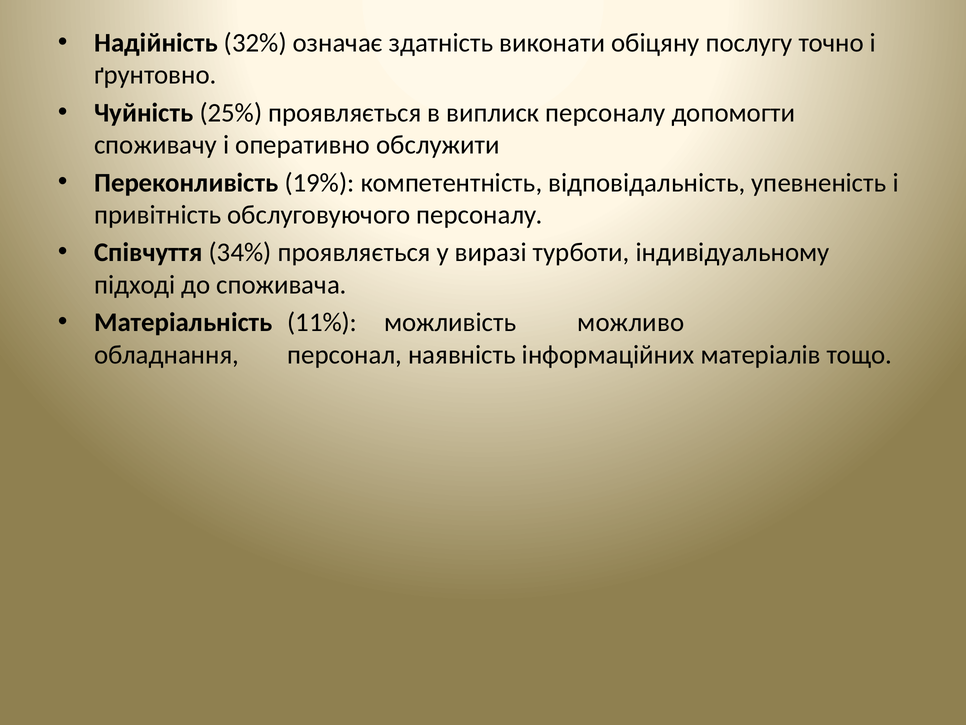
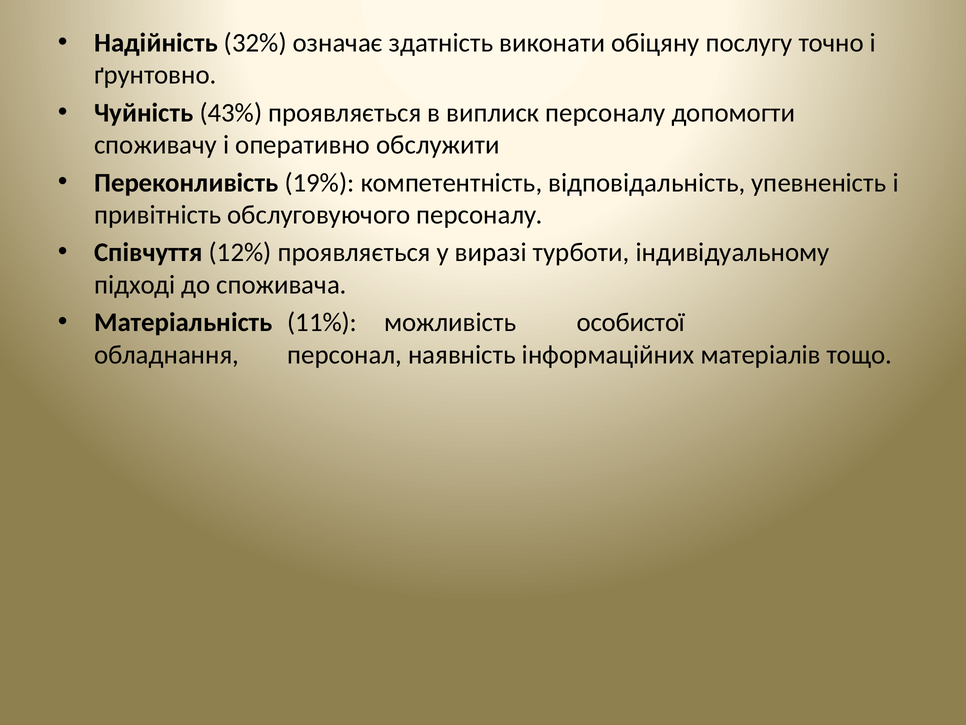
25%: 25% -> 43% (231, 113)
34%: 34% -> 12% (240, 252)
можливо: можливо -> особистої (631, 322)
